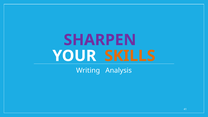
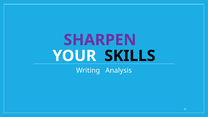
SKILLS colour: orange -> black (130, 56)
